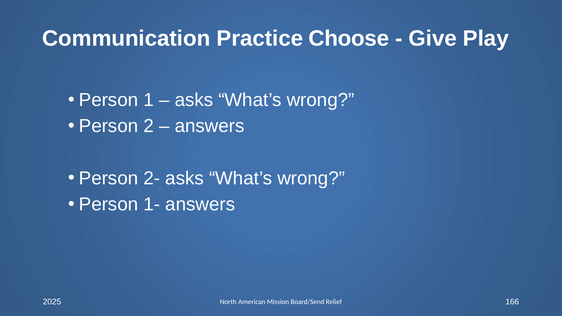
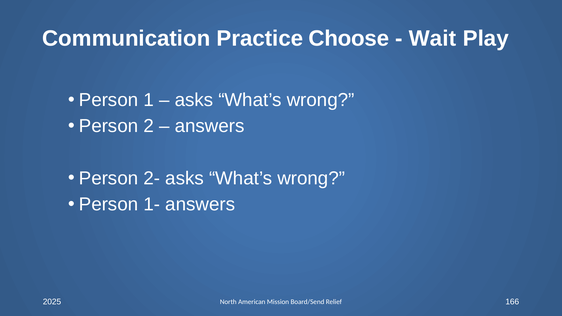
Give: Give -> Wait (433, 38)
